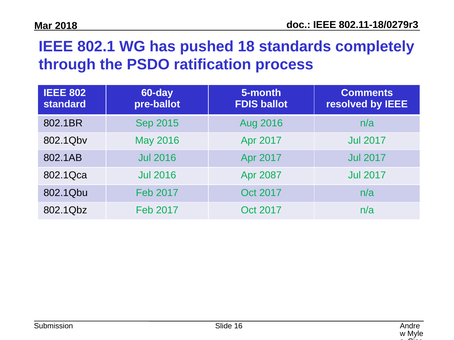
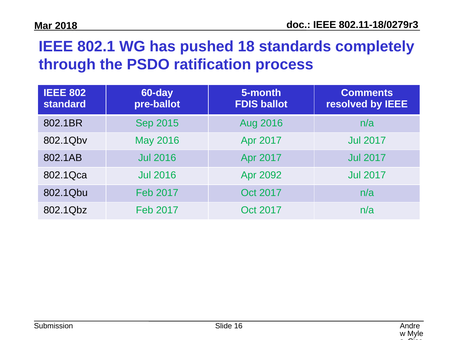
2087: 2087 -> 2092 (270, 176)
